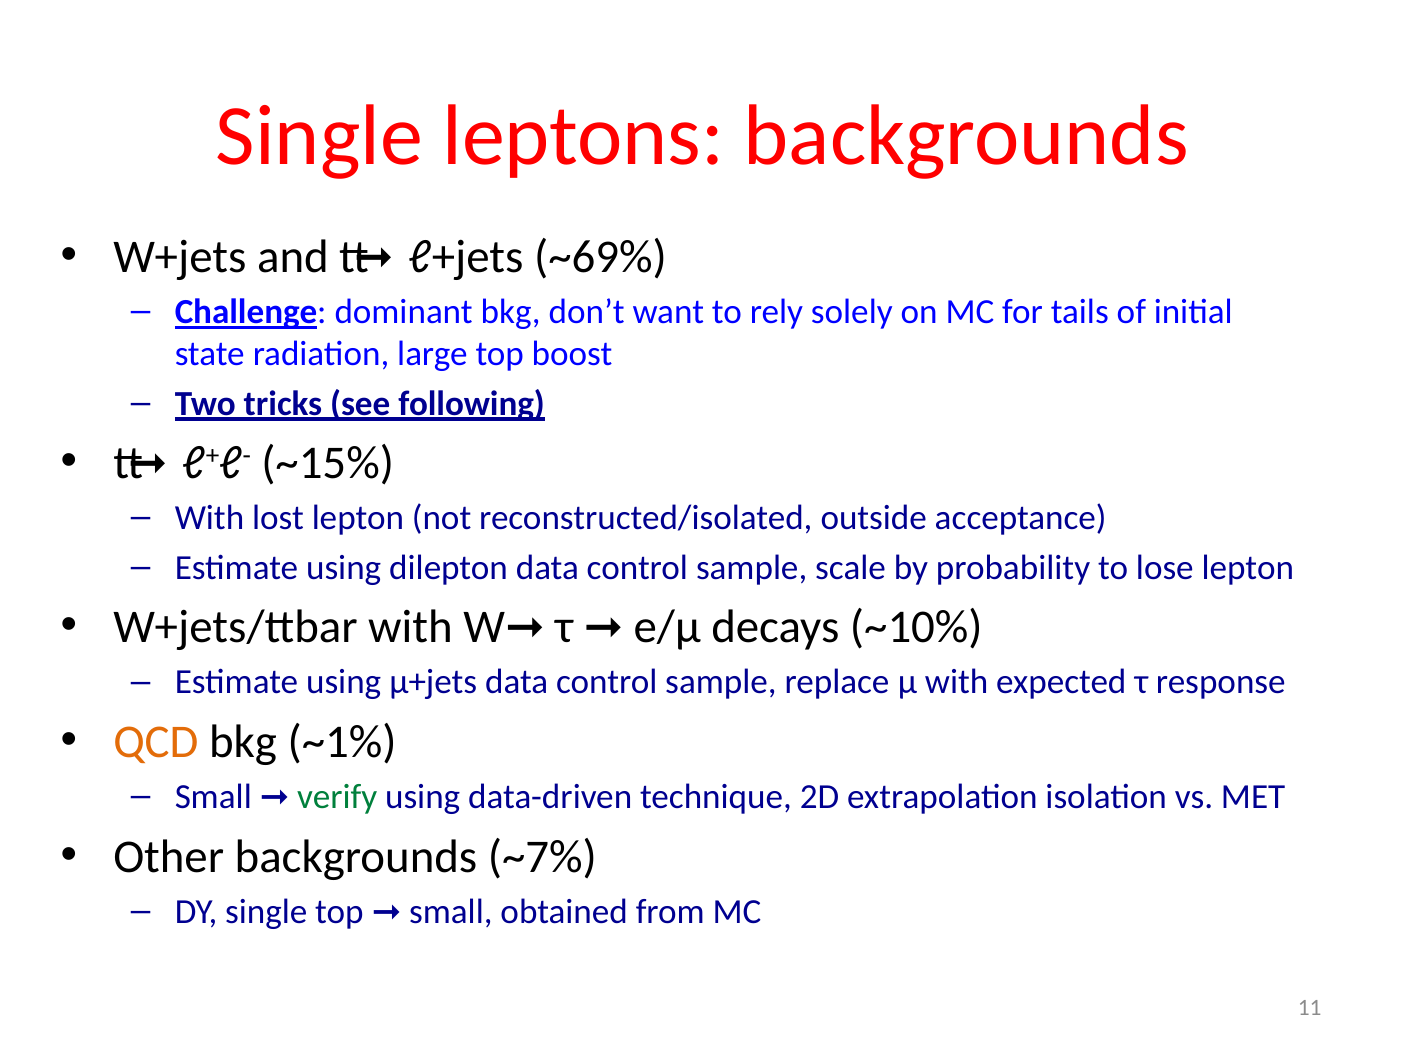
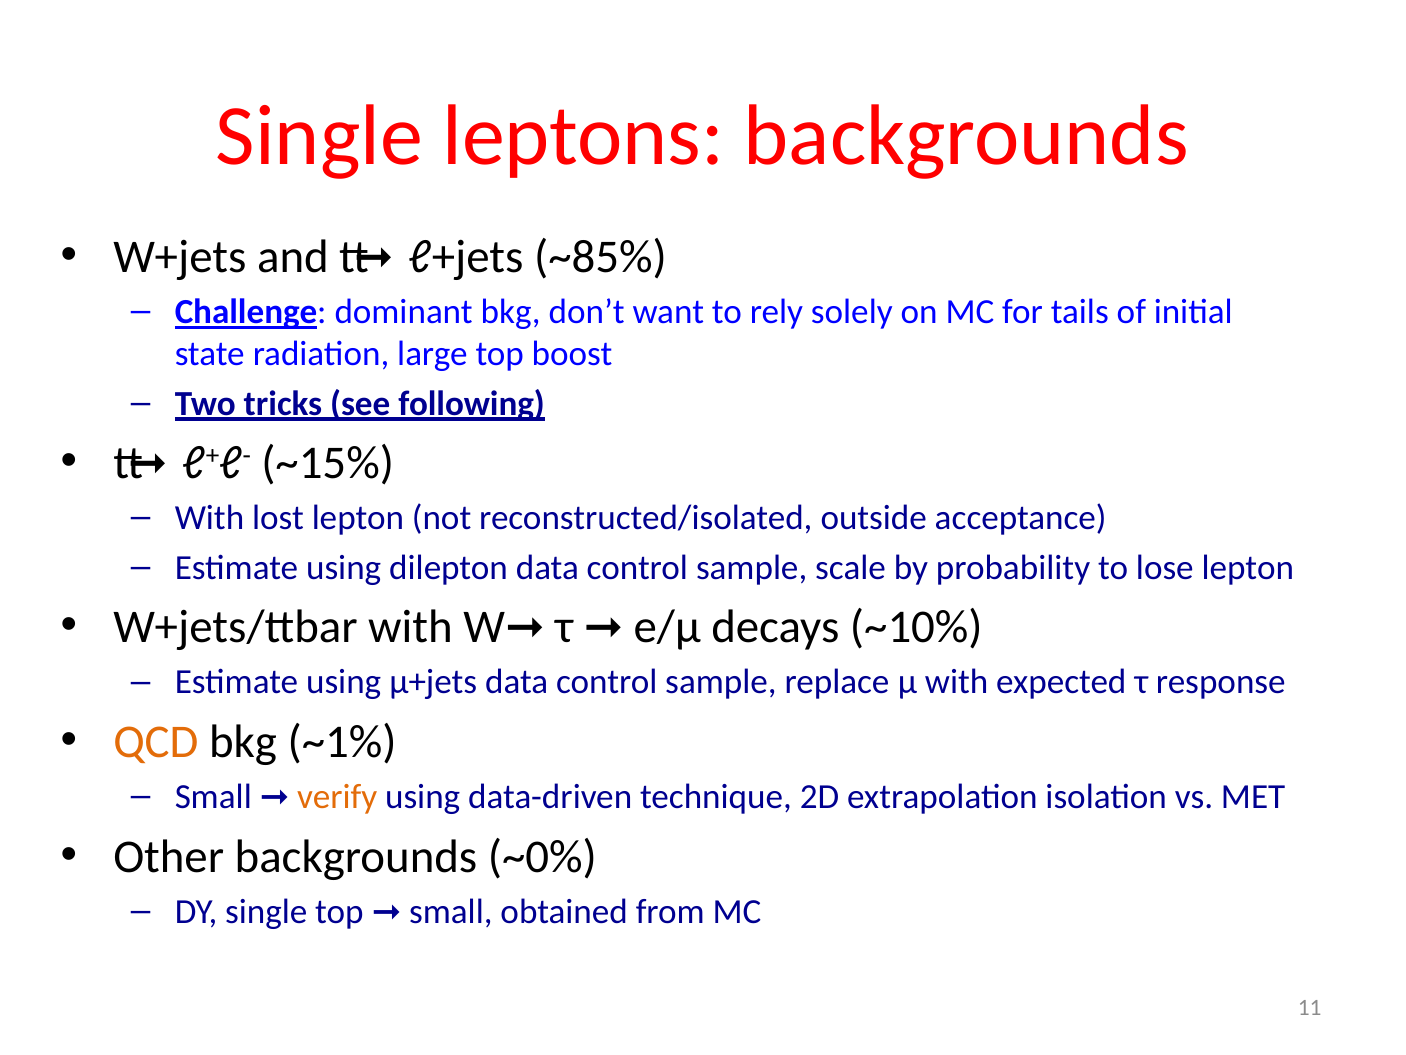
~69%: ~69% -> ~85% (600, 256)
verify colour: green -> orange (337, 797)
~7%: ~7% -> ~0% (542, 856)
